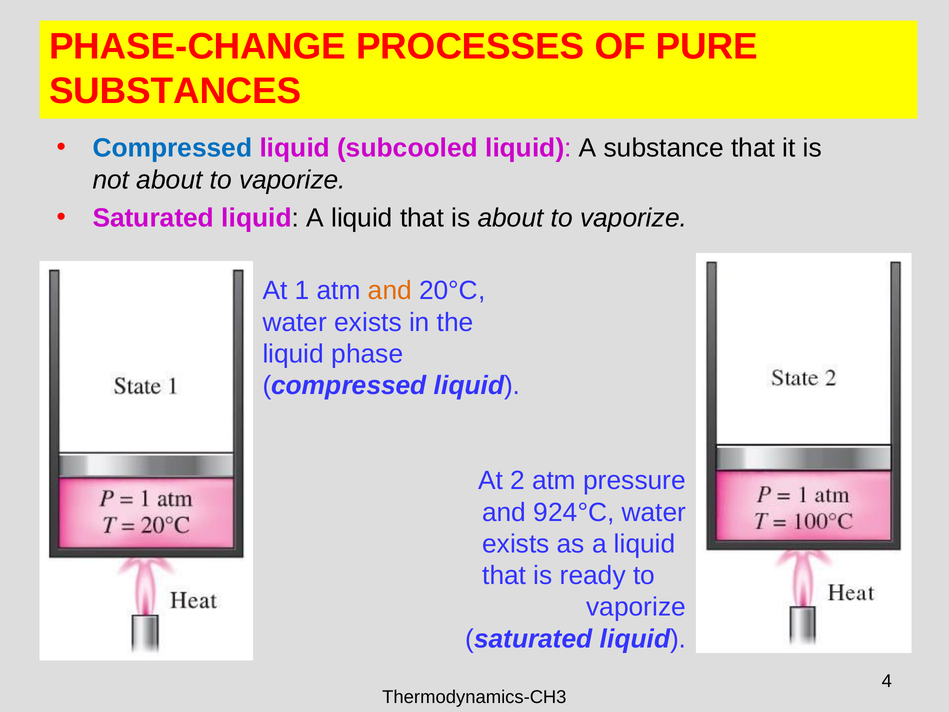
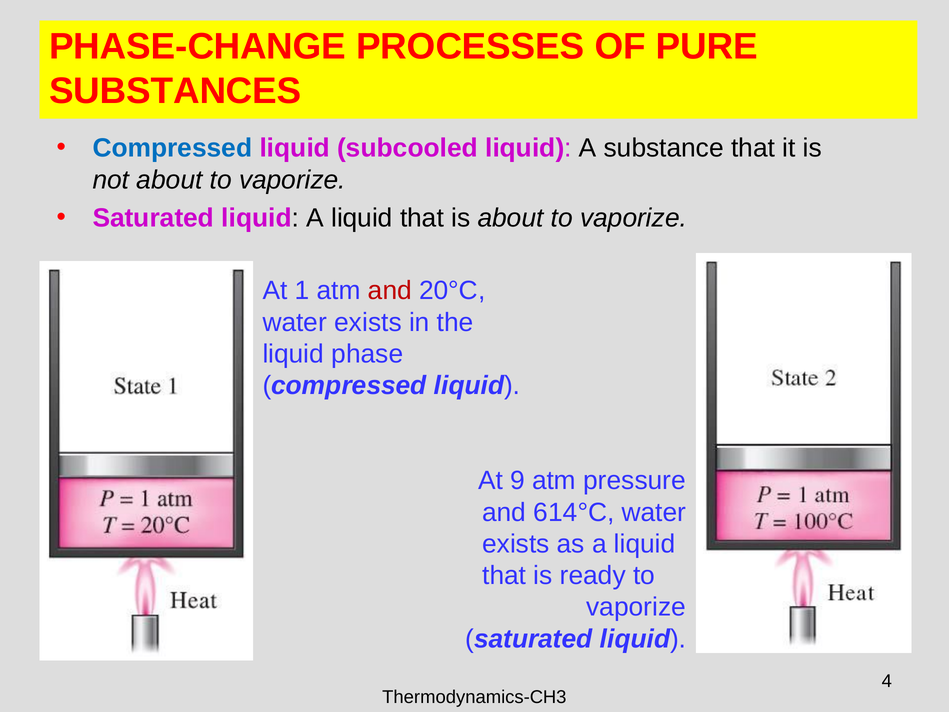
and colour: orange -> red (390, 291)
2: 2 -> 9 (518, 480)
924°C: 924°C -> 614°C (574, 512)
